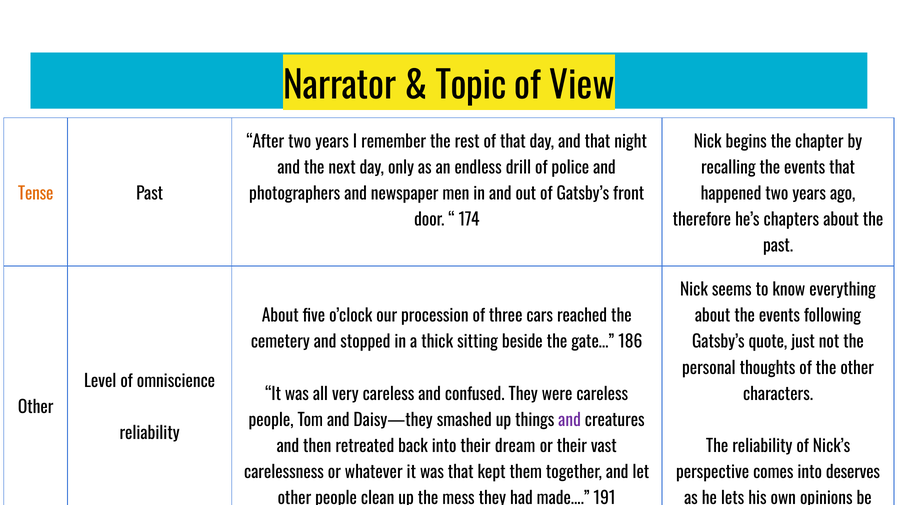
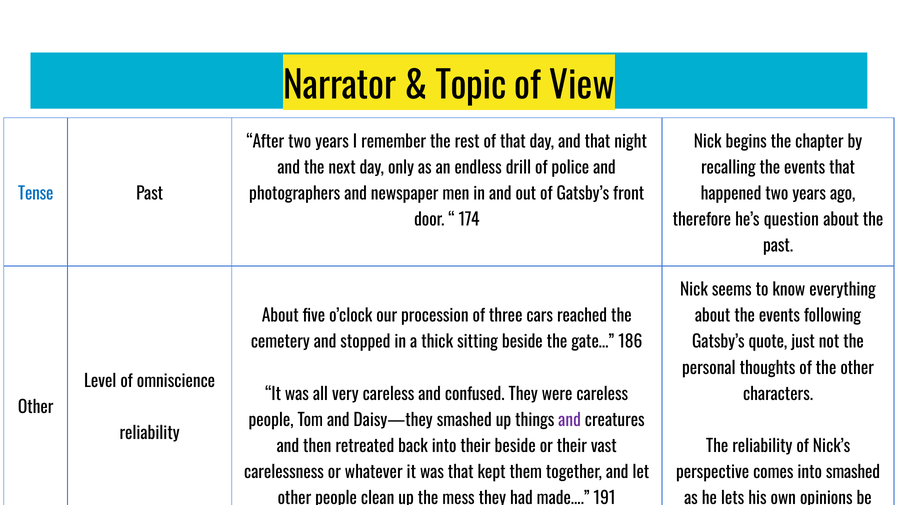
Tense colour: orange -> blue (36, 194)
chapters: chapters -> question (791, 220)
their dream: dream -> beside (515, 447)
into deserves: deserves -> smashed (853, 473)
